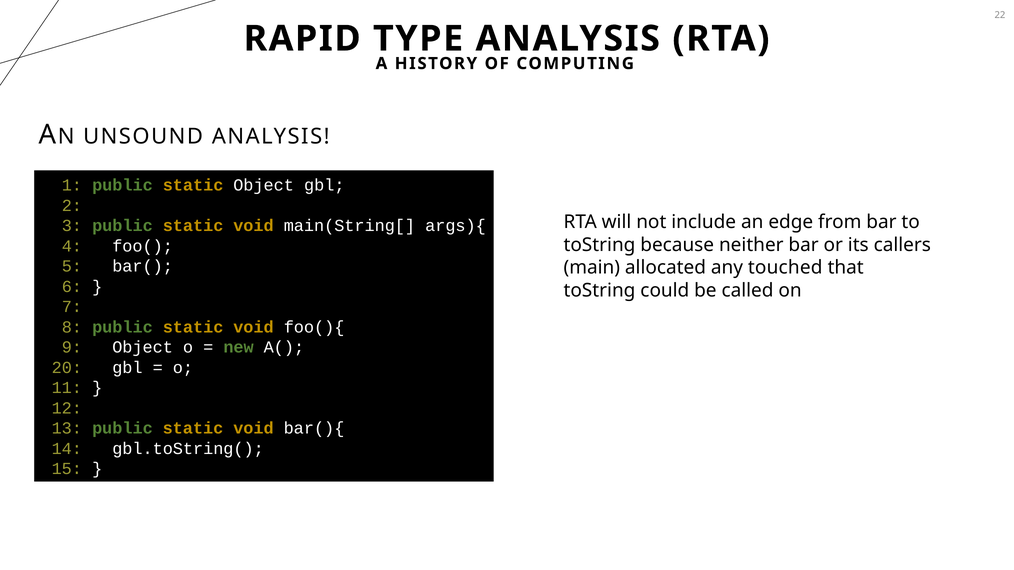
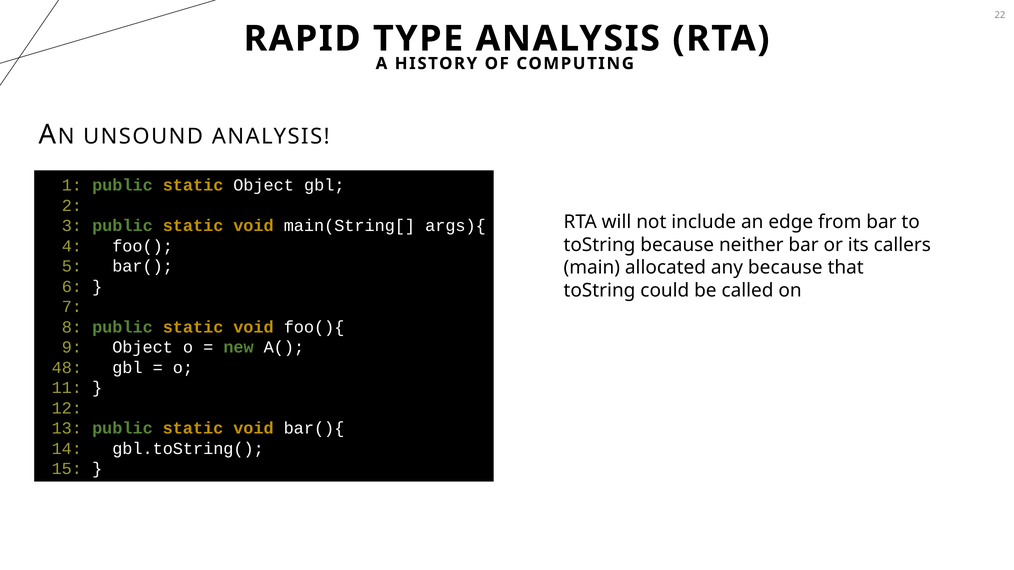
any touched: touched -> because (785, 268)
20: 20 -> 48 (67, 368)
